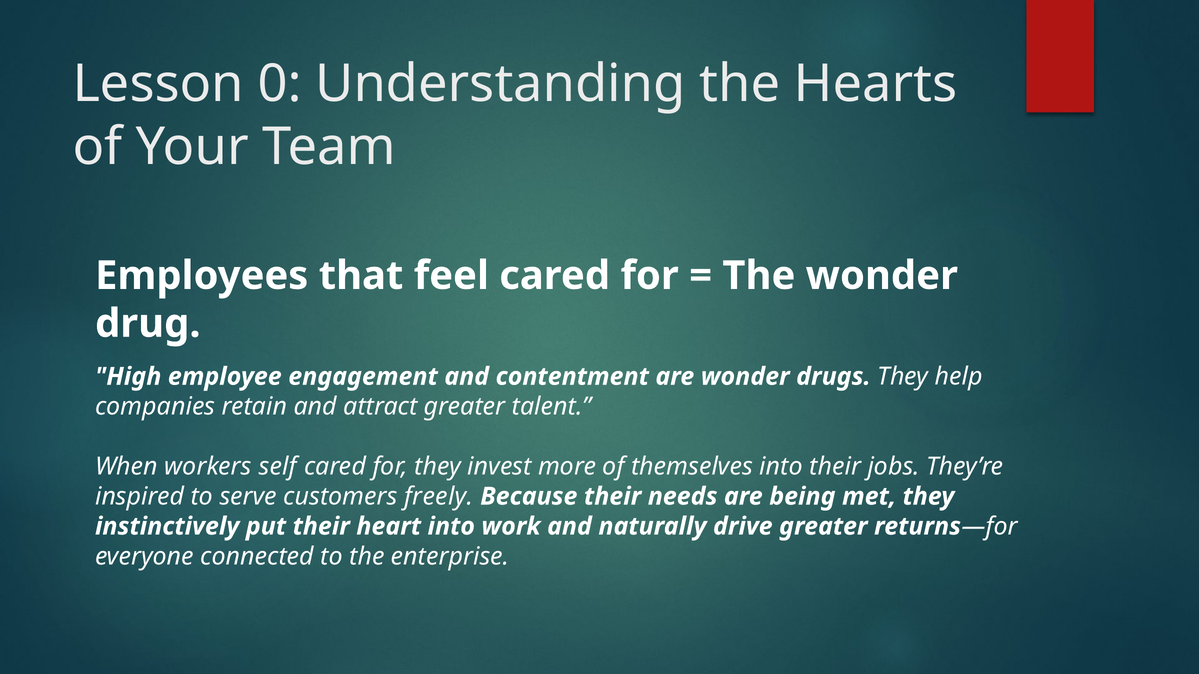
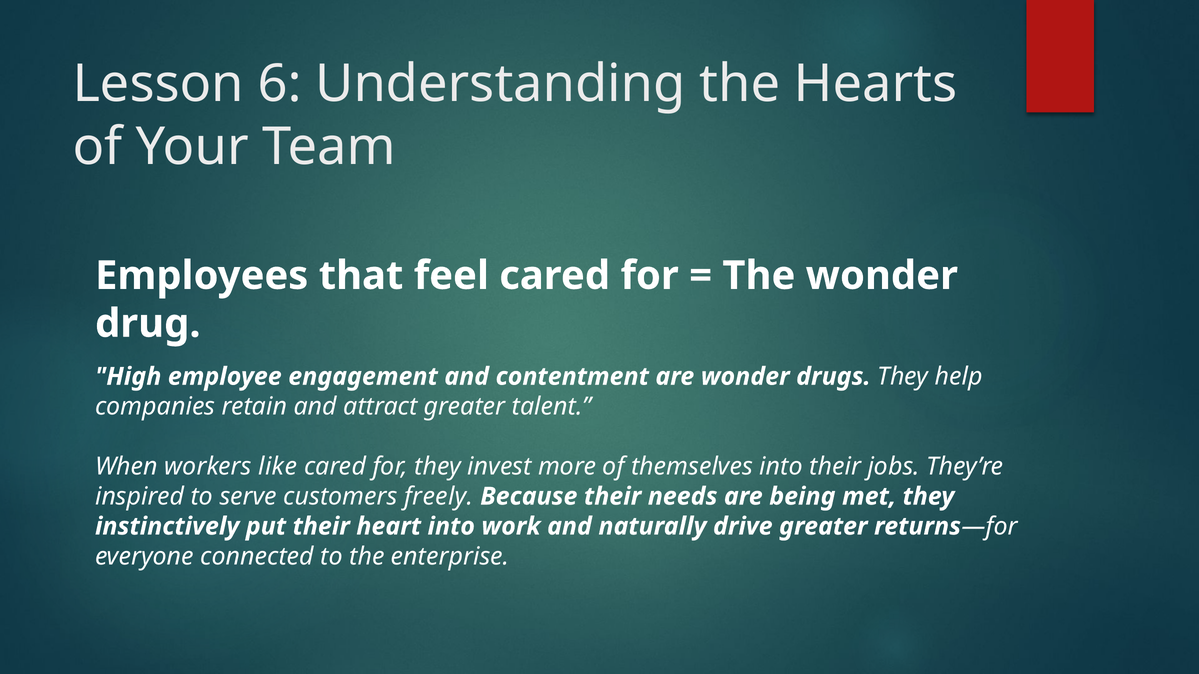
0: 0 -> 6 (280, 84)
self: self -> like (278, 467)
